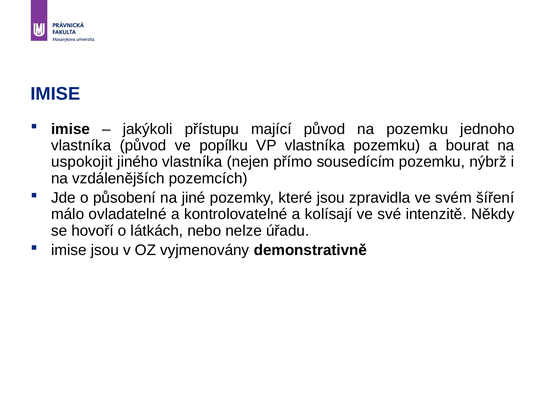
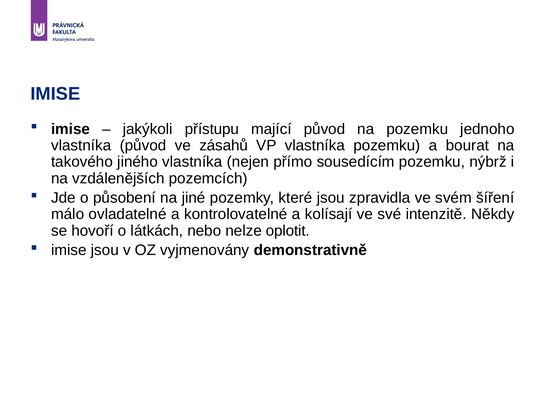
popílku: popílku -> zásahů (224, 146)
uspokojit: uspokojit -> takového (82, 162)
úřadu: úřadu -> oplotit (288, 231)
